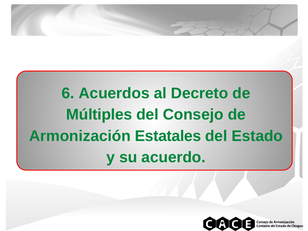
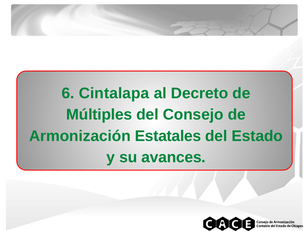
Acuerdos: Acuerdos -> Cintalapa (114, 93)
acuerdo: acuerdo -> avances (174, 157)
